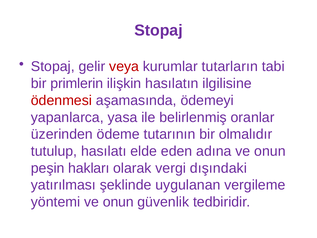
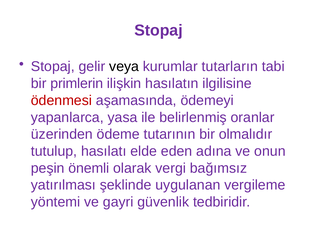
veya colour: red -> black (124, 67)
hakları: hakları -> önemli (89, 168)
dışındaki: dışındaki -> bağımsız (218, 168)
yöntemi ve onun: onun -> gayri (118, 202)
